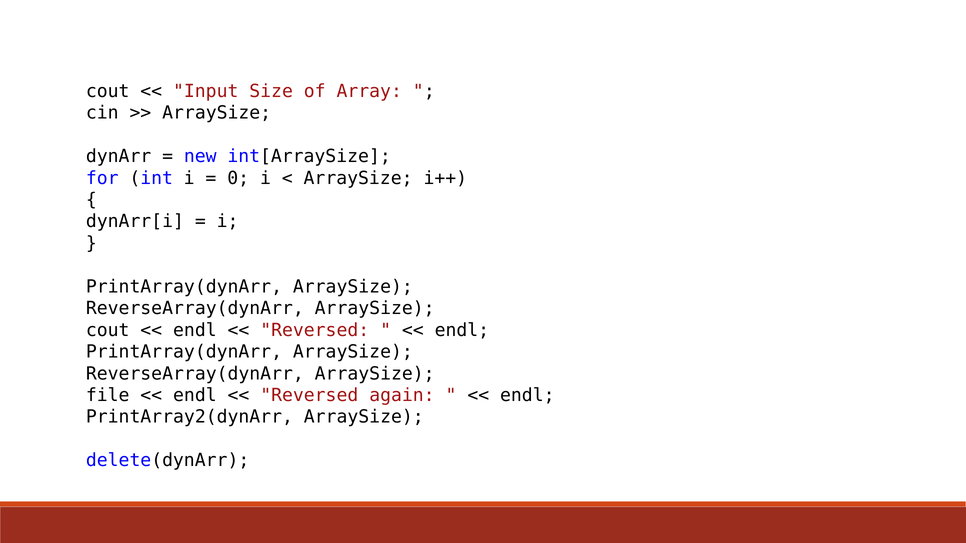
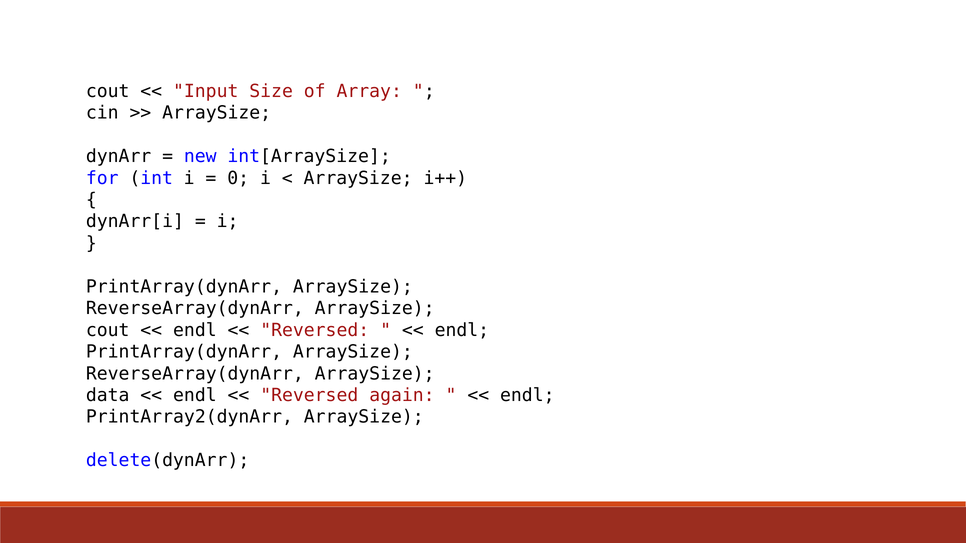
file: file -> data (108, 396)
